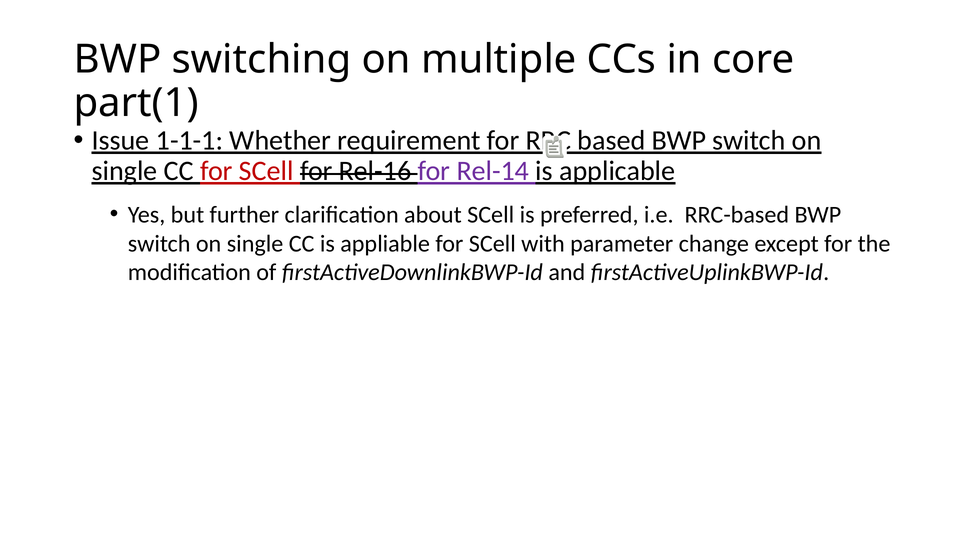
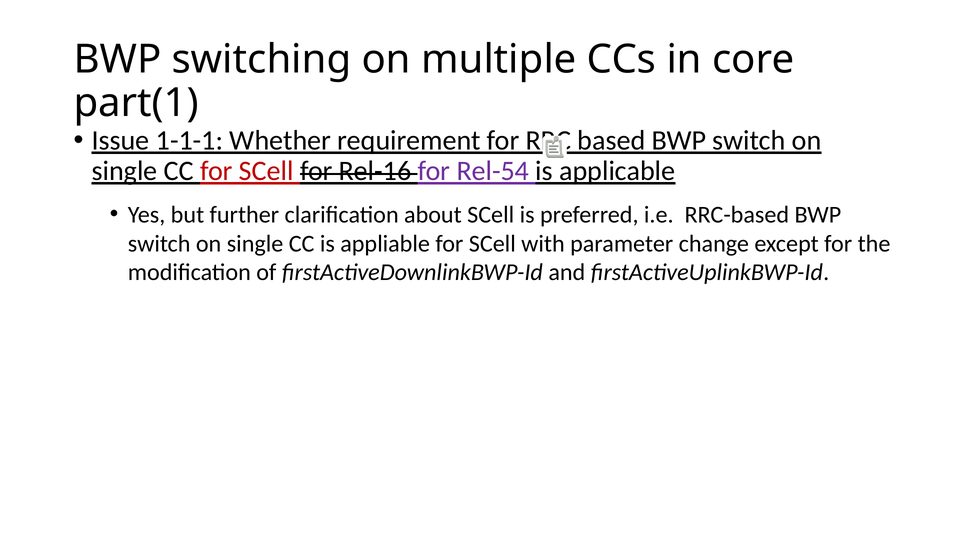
Rel-14: Rel-14 -> Rel-54 (493, 171)
